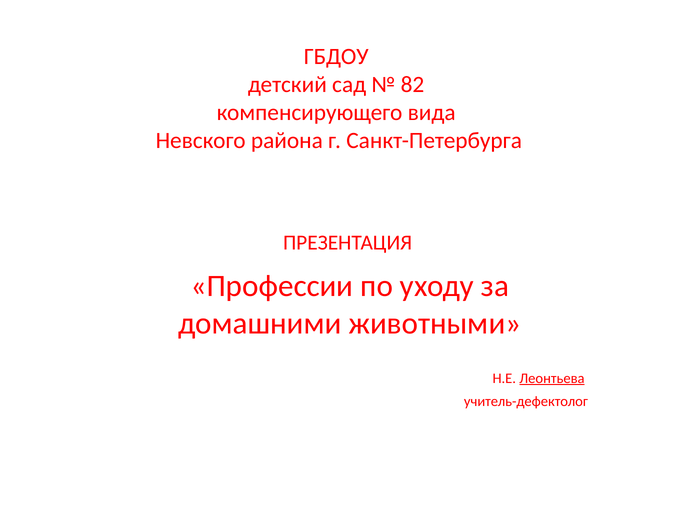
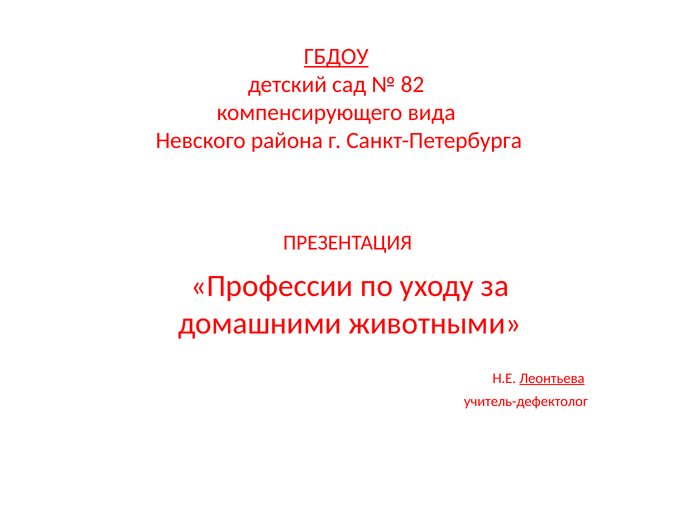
ГБДОУ underline: none -> present (336, 57)
